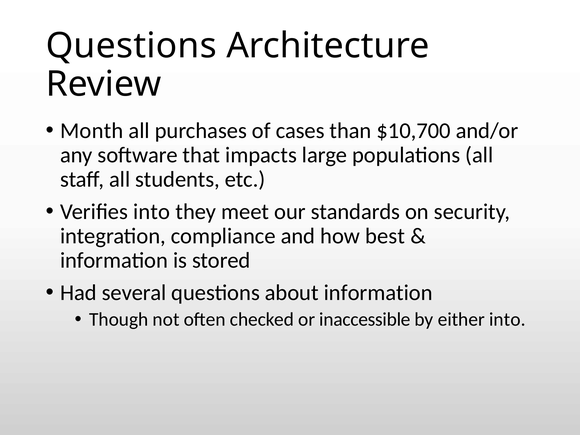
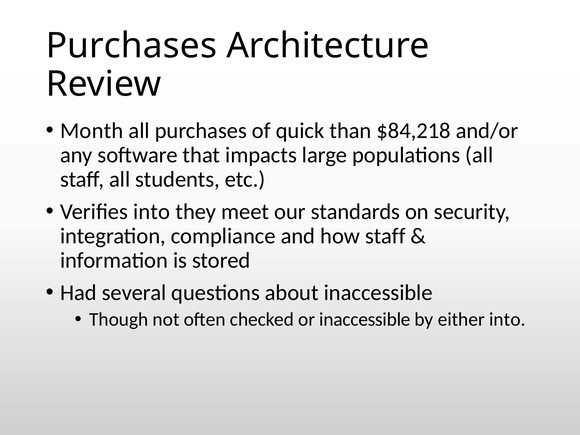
Questions: Questions -> Purchases (131, 46)
cases: cases -> quick (300, 131)
$10,700: $10,700 -> $84,218 (414, 131)
how best: best -> staff (385, 236)
about information: information -> inaccessible (378, 293)
